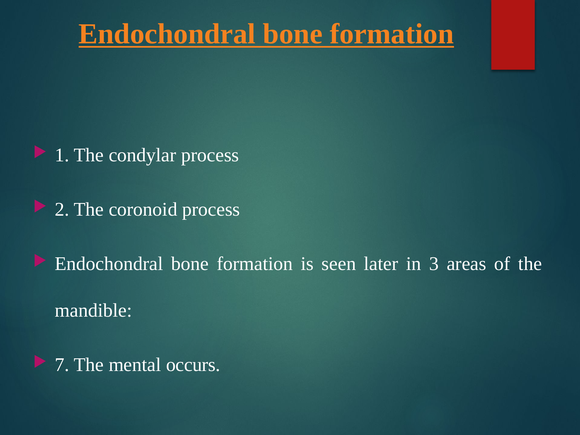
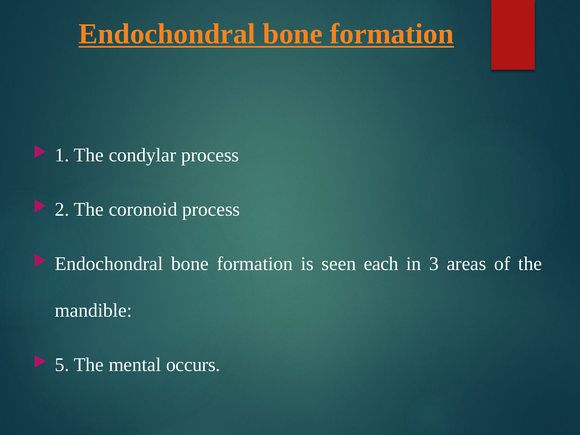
later: later -> each (381, 264)
7: 7 -> 5 (62, 365)
